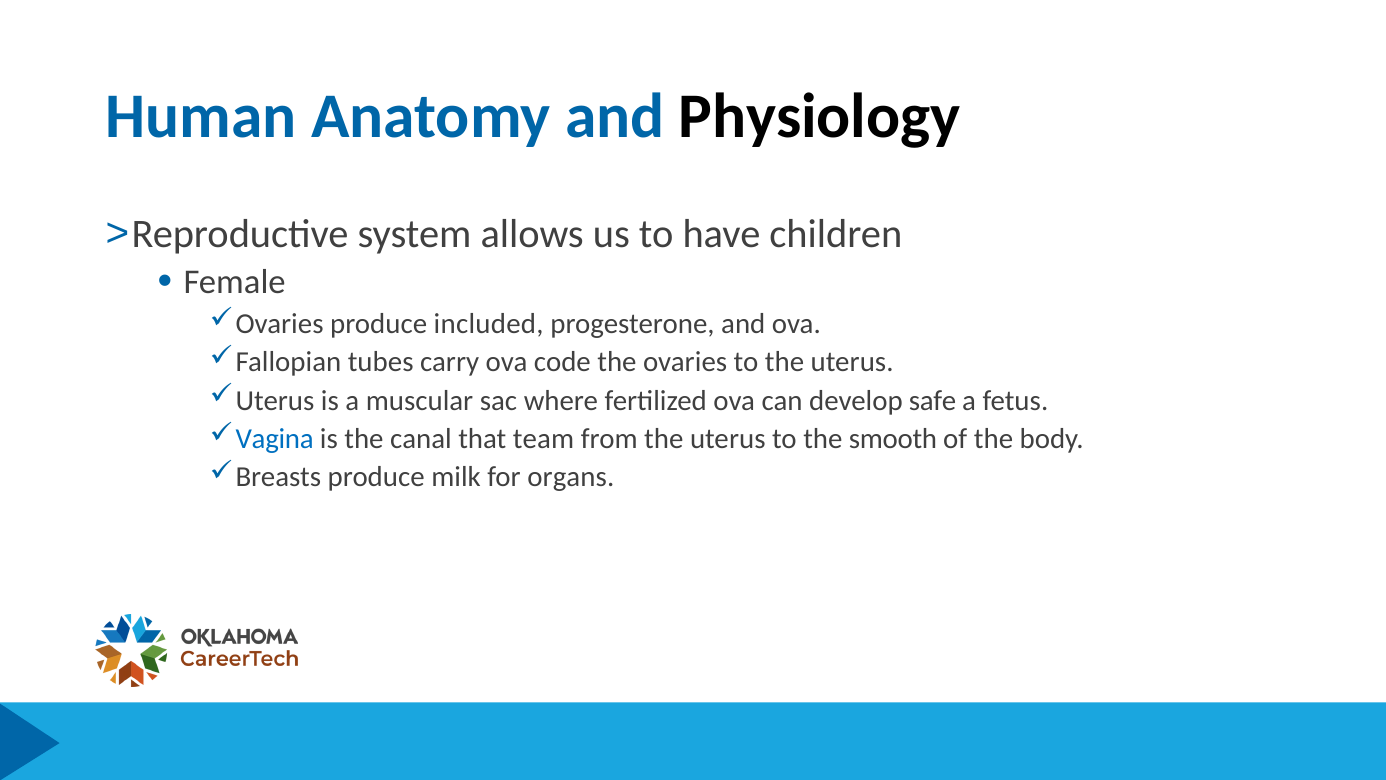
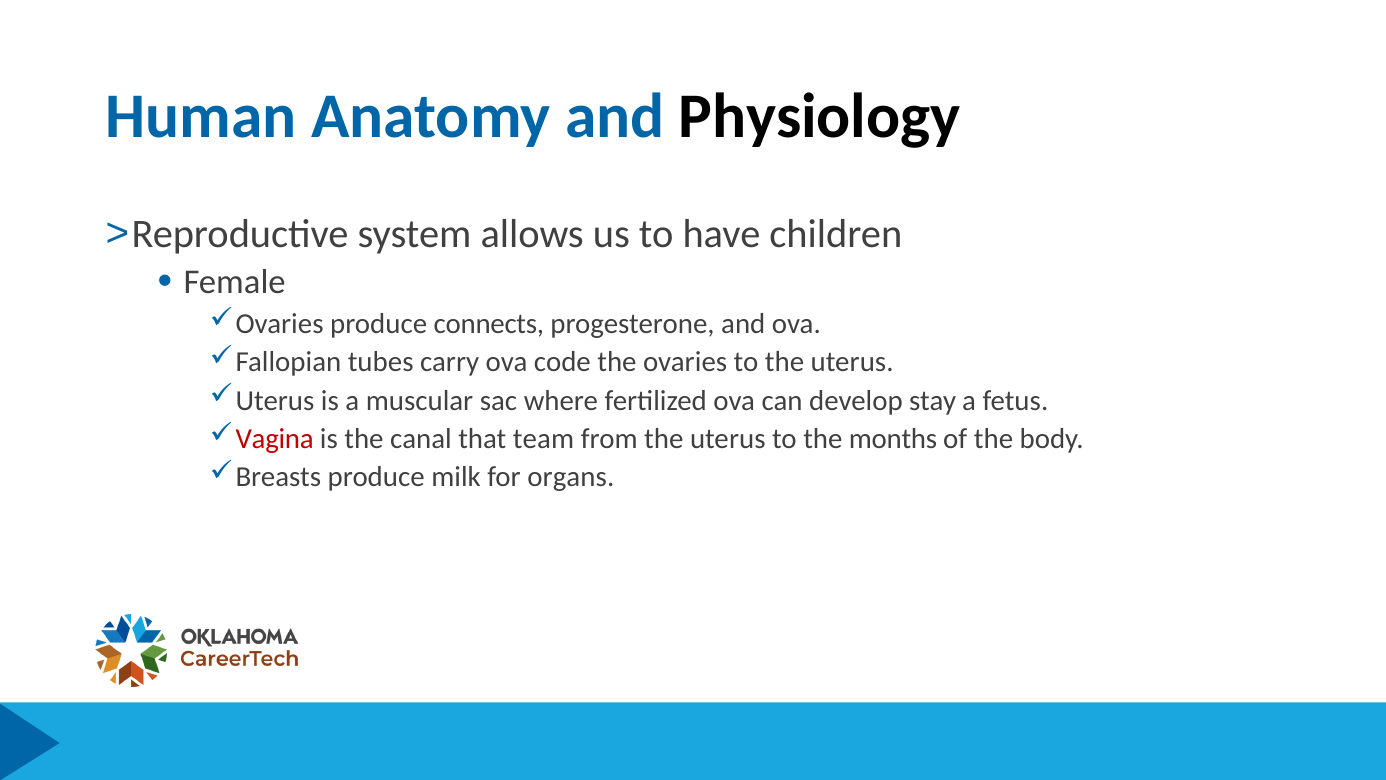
included: included -> connects (489, 324)
safe: safe -> stay (933, 400)
Vagina colour: blue -> red (275, 439)
smooth: smooth -> months (893, 439)
